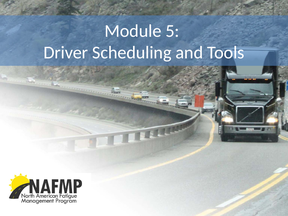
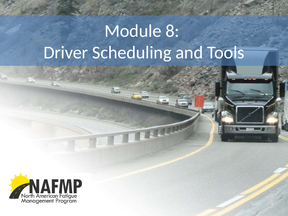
5: 5 -> 8 (172, 31)
